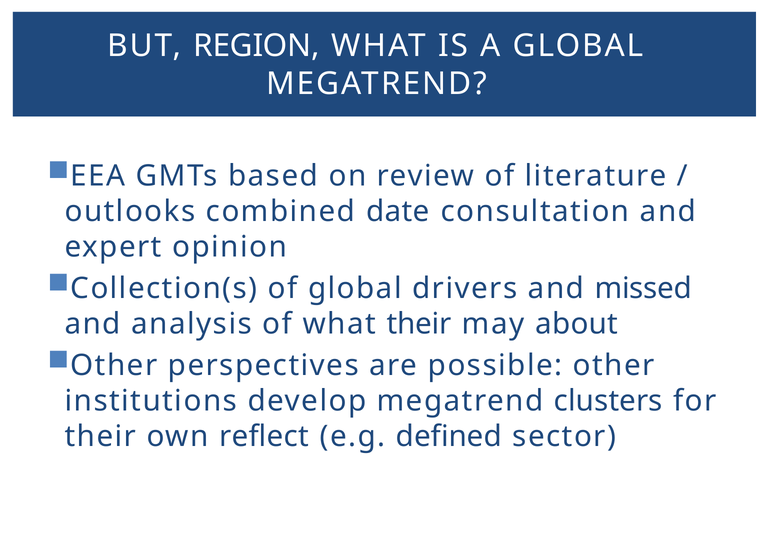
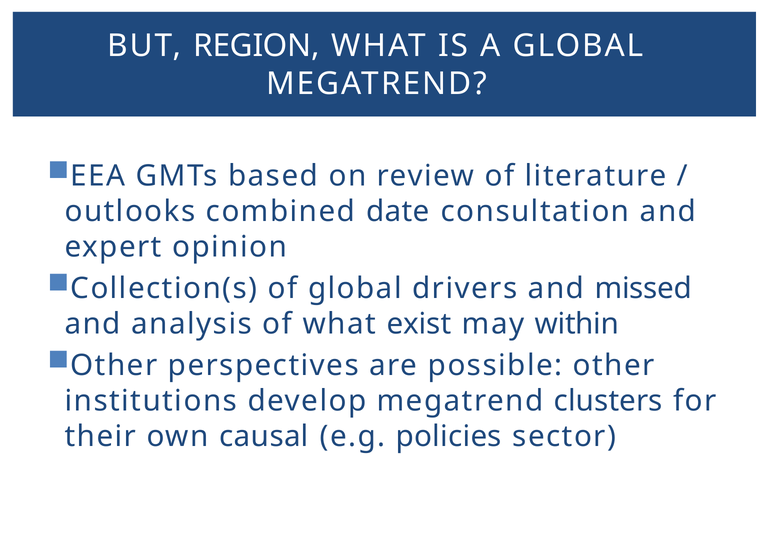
what their: their -> exist (419, 324)
about: about -> within (577, 324)
reflect: reflect -> causal (264, 437)
defined: defined -> policies (449, 437)
